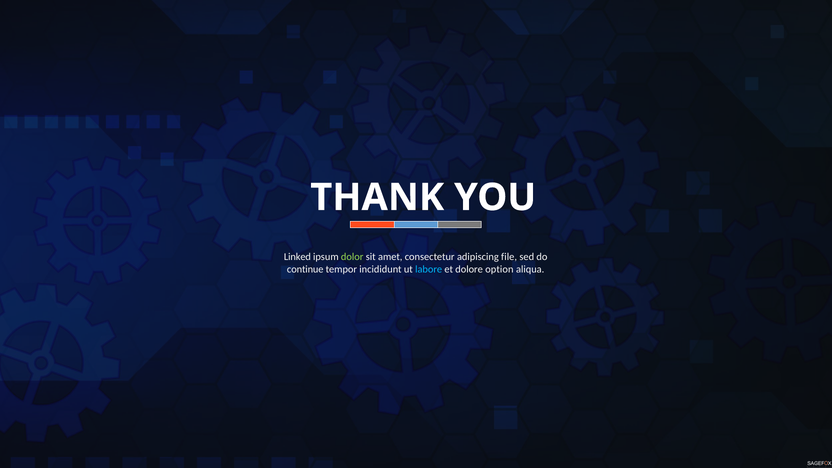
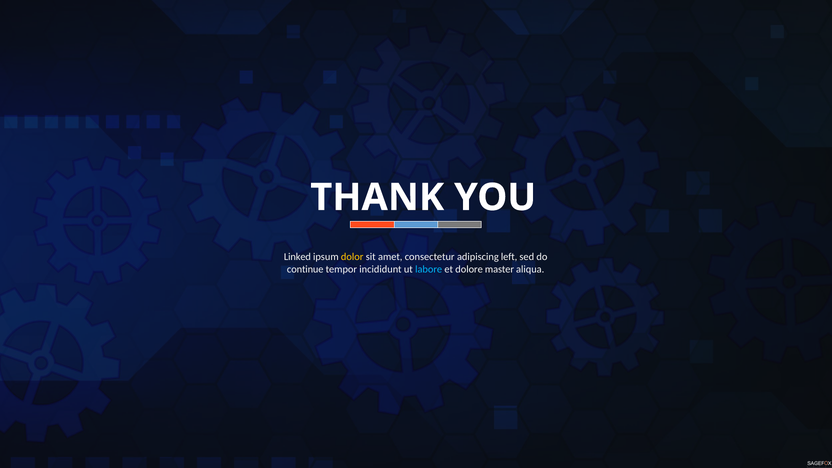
dolor colour: light green -> yellow (352, 257)
file: file -> left (509, 257)
option: option -> master (500, 269)
